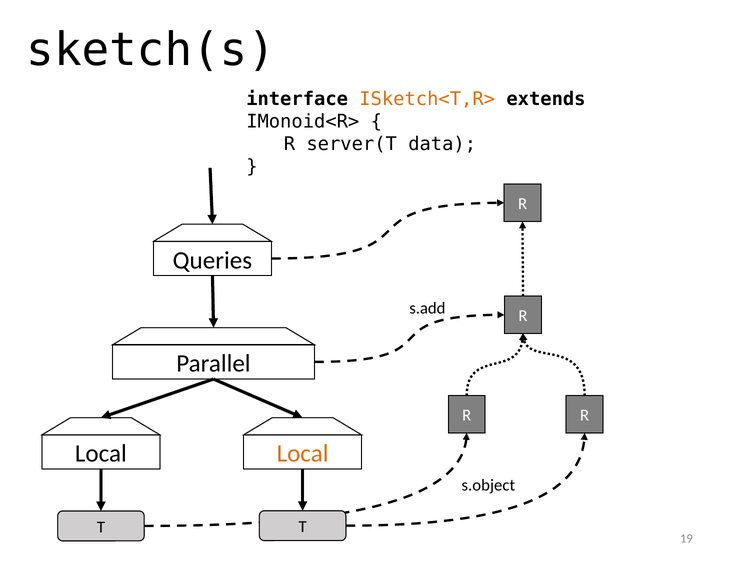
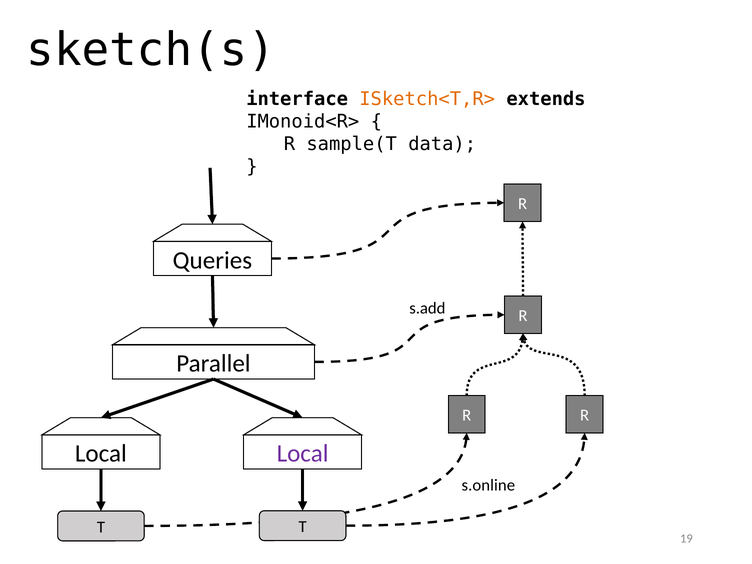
server(T: server(T -> sample(T (352, 144)
Local colour: orange -> purple (303, 454)
s.object: s.object -> s.online (488, 485)
